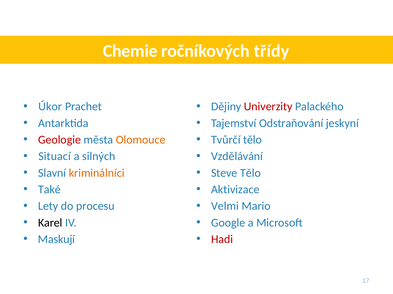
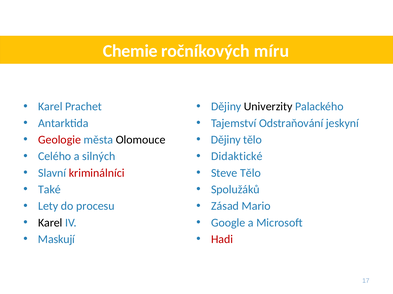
třídy: třídy -> míru (272, 51)
Úkor: Úkor -> Karel (50, 107)
Univerzity colour: red -> black (268, 107)
Olomouce colour: orange -> black (141, 140)
Tvůrčí: Tvůrčí -> Dějiny (226, 140)
Situací: Situací -> Celého (55, 157)
Vzdělávání: Vzdělávání -> Didaktické (237, 157)
kriminálníci colour: orange -> red (97, 173)
Aktivizace: Aktivizace -> Spolužáků (235, 190)
Velmi: Velmi -> Zásad (225, 207)
